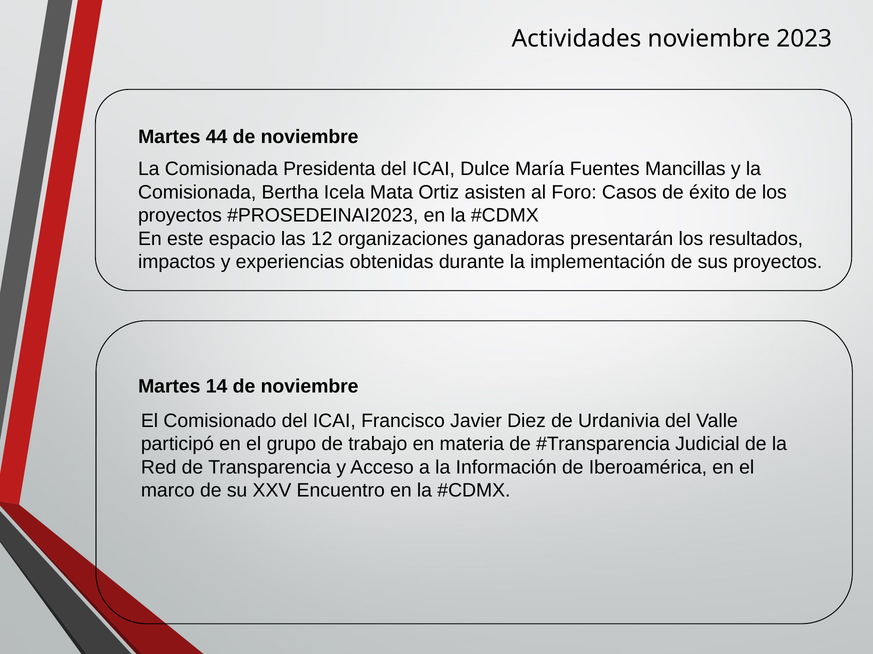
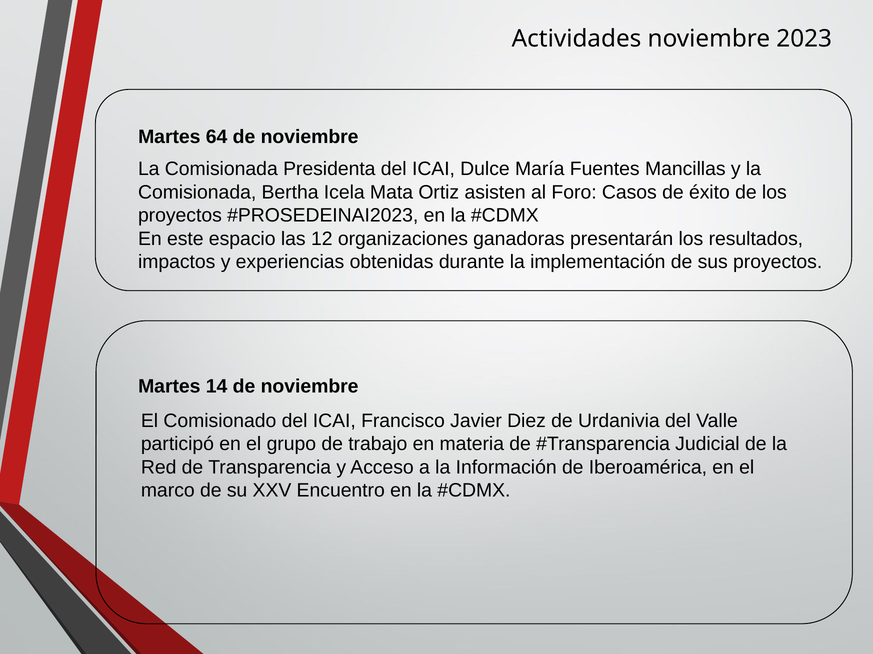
44: 44 -> 64 (217, 137)
